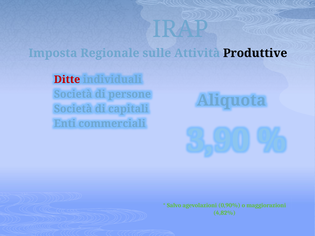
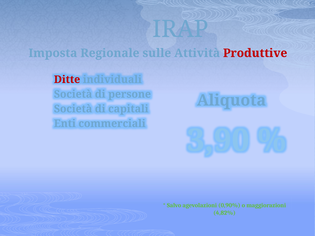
Produttive colour: black -> red (255, 53)
